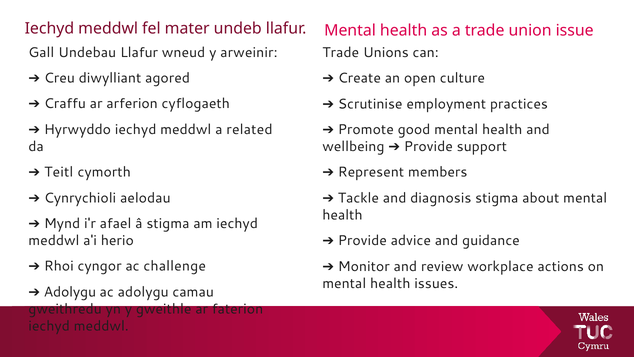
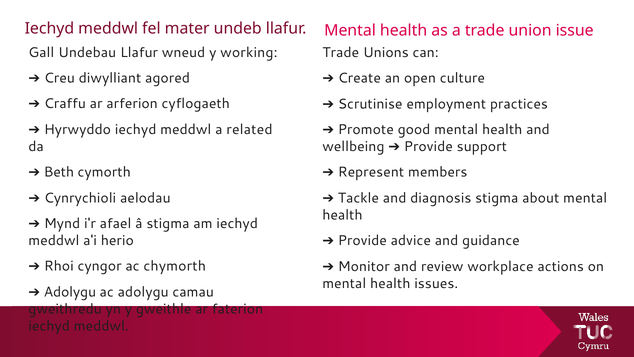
arweinir: arweinir -> working (249, 52)
Teitl: Teitl -> Beth (59, 172)
challenge: challenge -> chymorth (175, 266)
